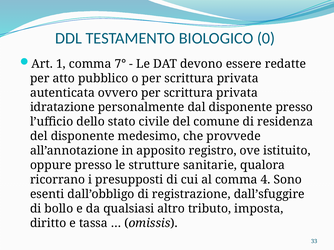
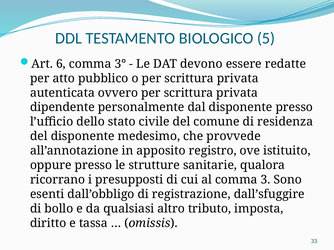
0: 0 -> 5 (266, 38)
1: 1 -> 6 (61, 64)
7°: 7° -> 3° (120, 64)
idratazione: idratazione -> dipendente (62, 107)
4: 4 -> 3 (266, 180)
